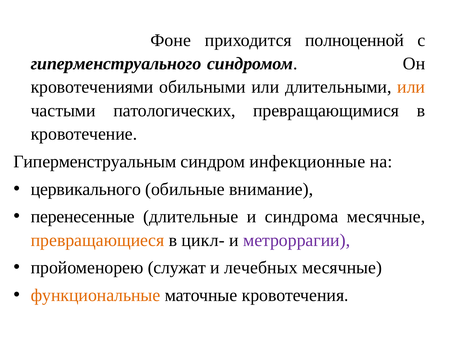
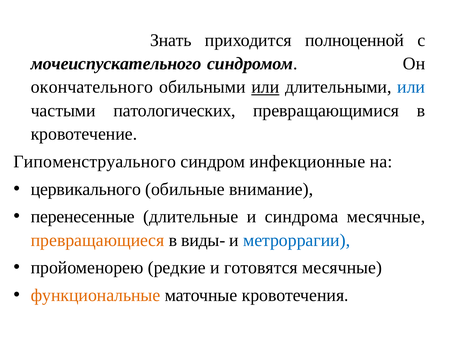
Фоне: Фоне -> Знать (171, 40)
гиперменструального: гиперменструального -> мочеиспускательного (116, 64)
кровотечениями: кровотечениями -> окончательного (92, 87)
или underline: none -> present (265, 87)
или colour: orange -> blue (411, 87)
Гиперменструальным: Гиперменструальным -> Гипоменструального (95, 162)
цикл-: цикл- -> виды- (203, 240)
метроррагии colour: purple -> blue (297, 240)
служат: служат -> редкие (177, 268)
лечебных: лечебных -> готовятся (261, 268)
